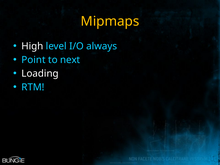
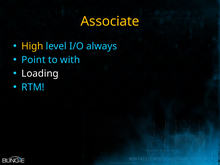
Mipmaps: Mipmaps -> Associate (110, 21)
High colour: white -> yellow (32, 46)
next: next -> with (70, 60)
